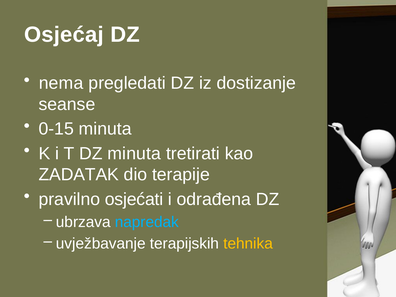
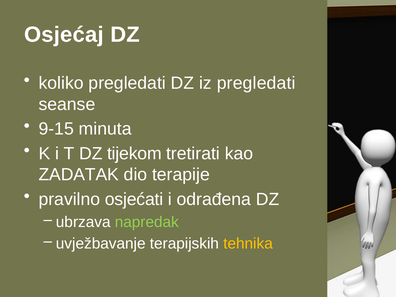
nema: nema -> koliko (61, 83)
iz dostizanje: dostizanje -> pregledati (256, 83)
0-15: 0-15 -> 9-15 (56, 129)
DZ minuta: minuta -> tijekom (134, 153)
napredak colour: light blue -> light green (147, 222)
